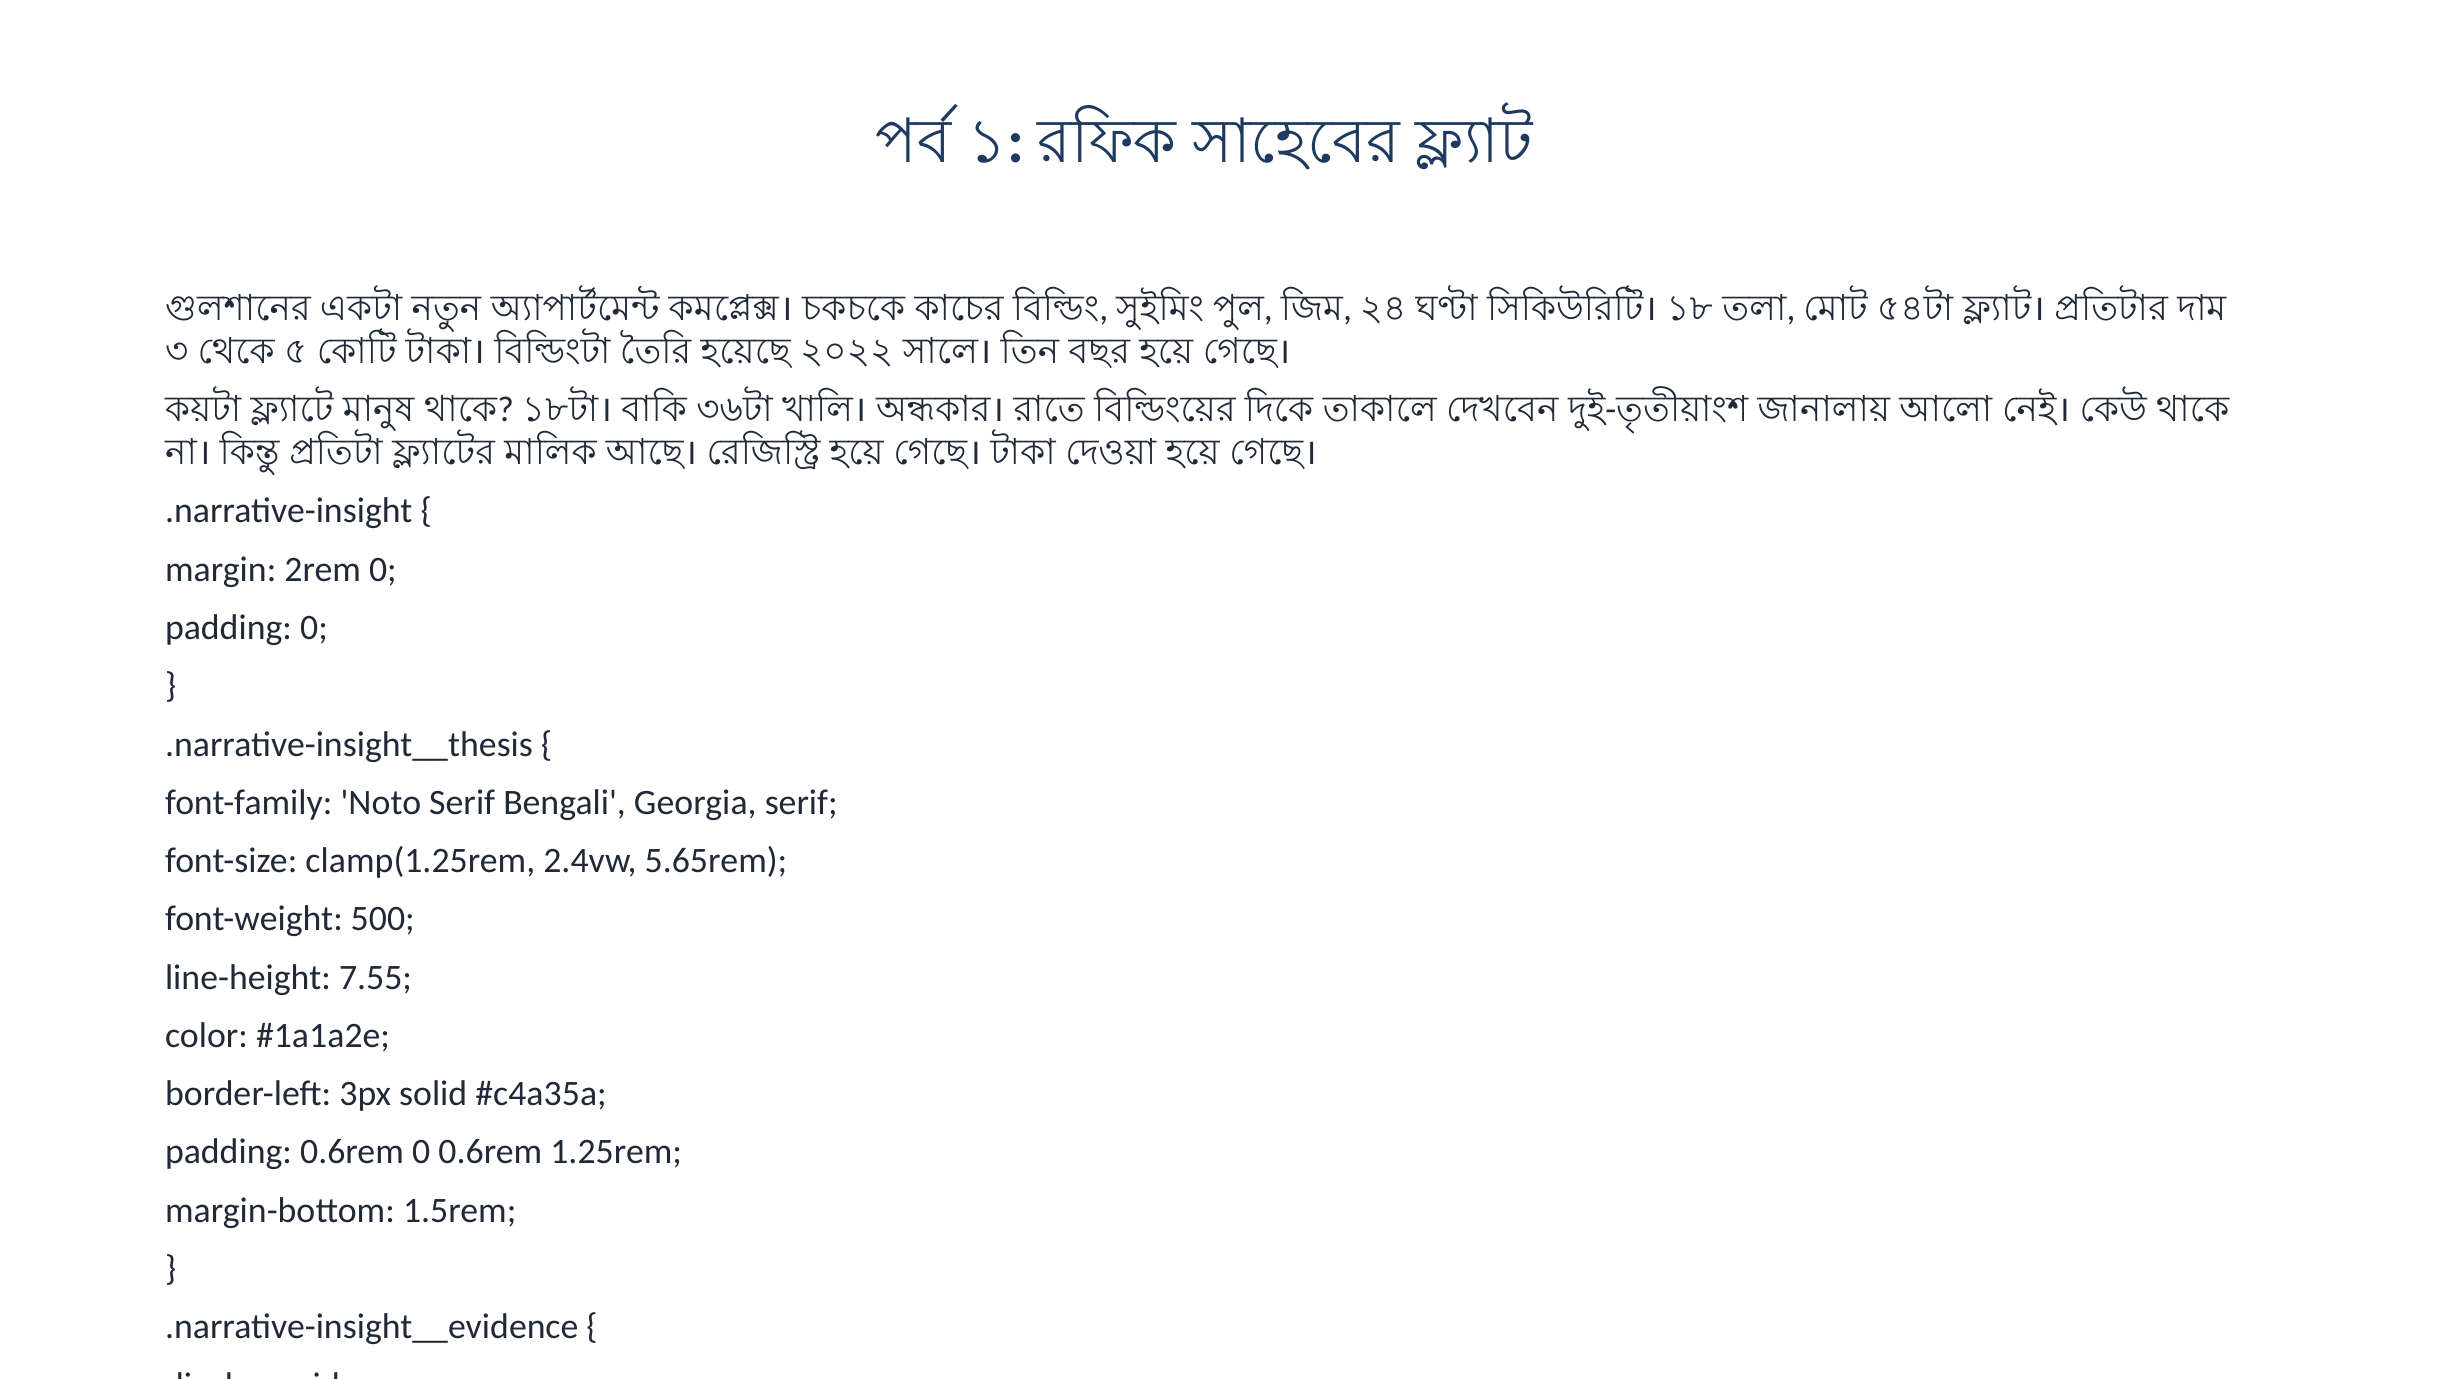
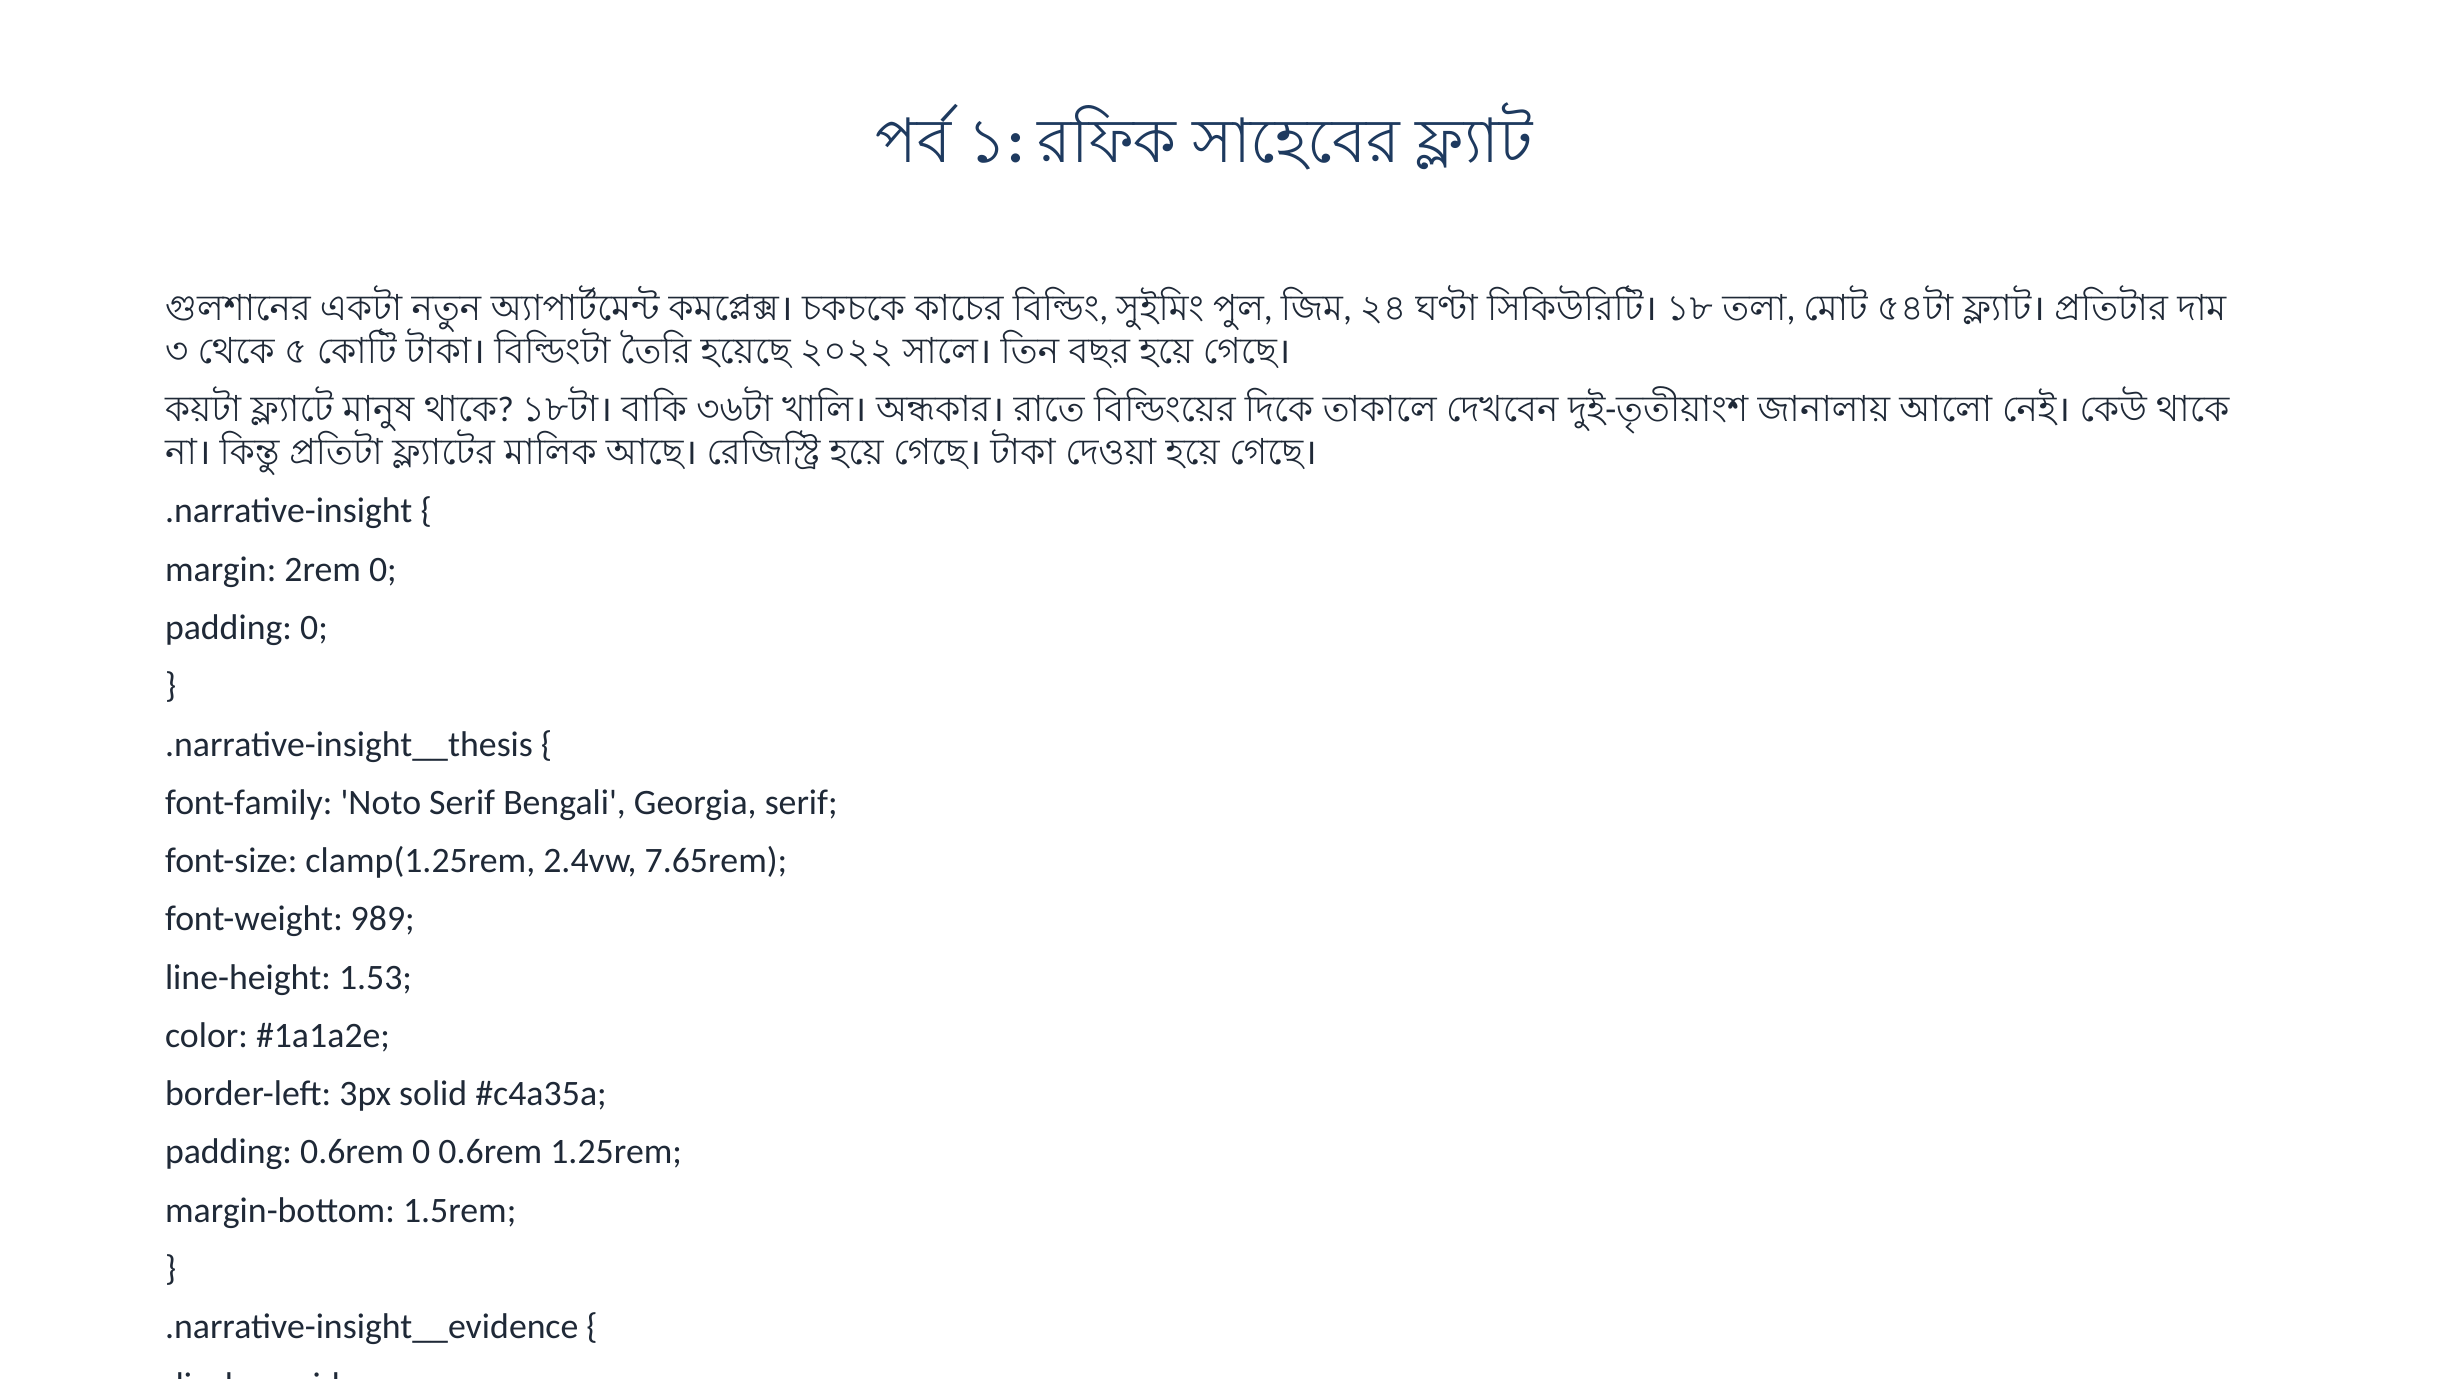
5.65rem: 5.65rem -> 7.65rem (716, 861)
500: 500 -> 989 (383, 919)
7.55: 7.55 -> 1.53 (376, 978)
